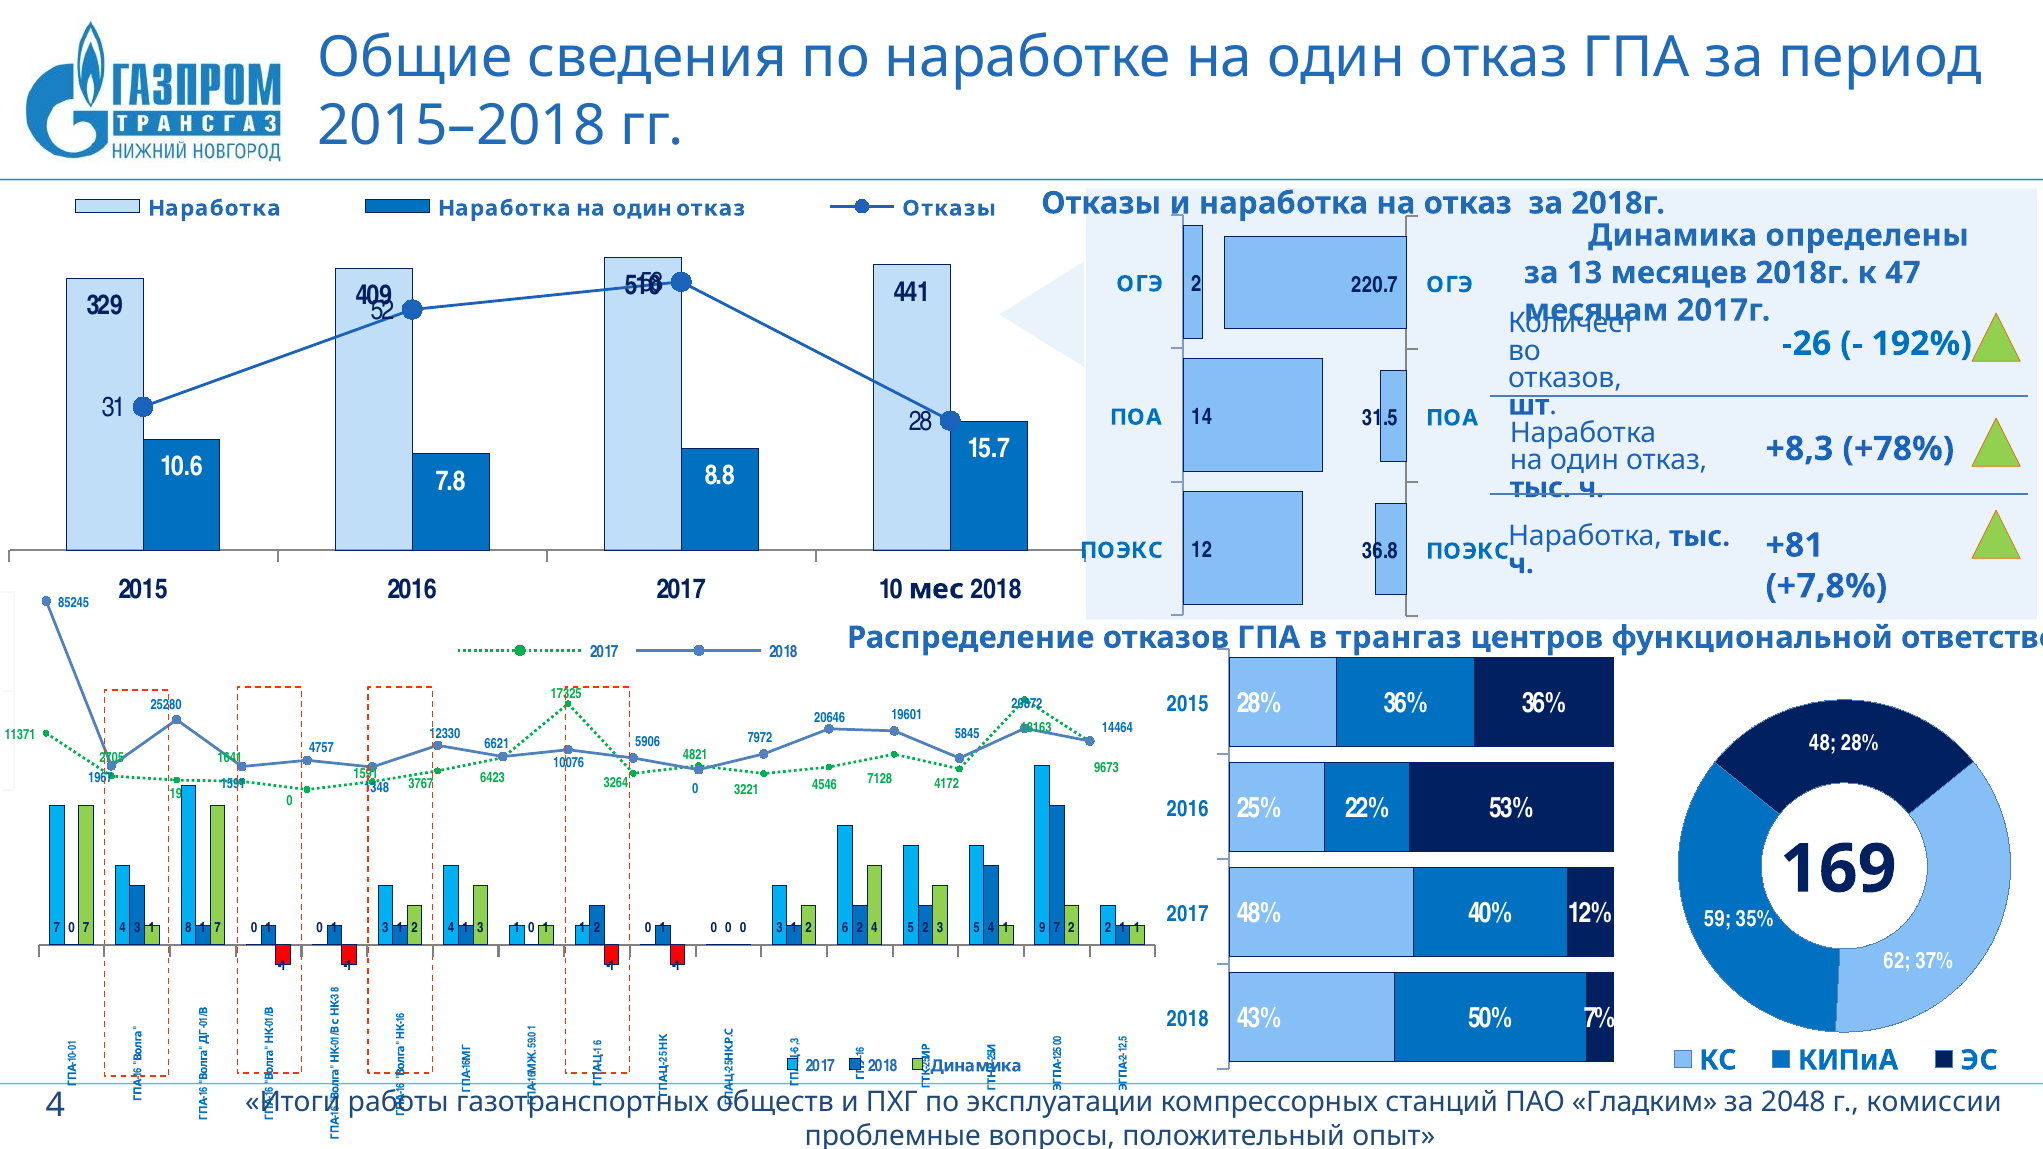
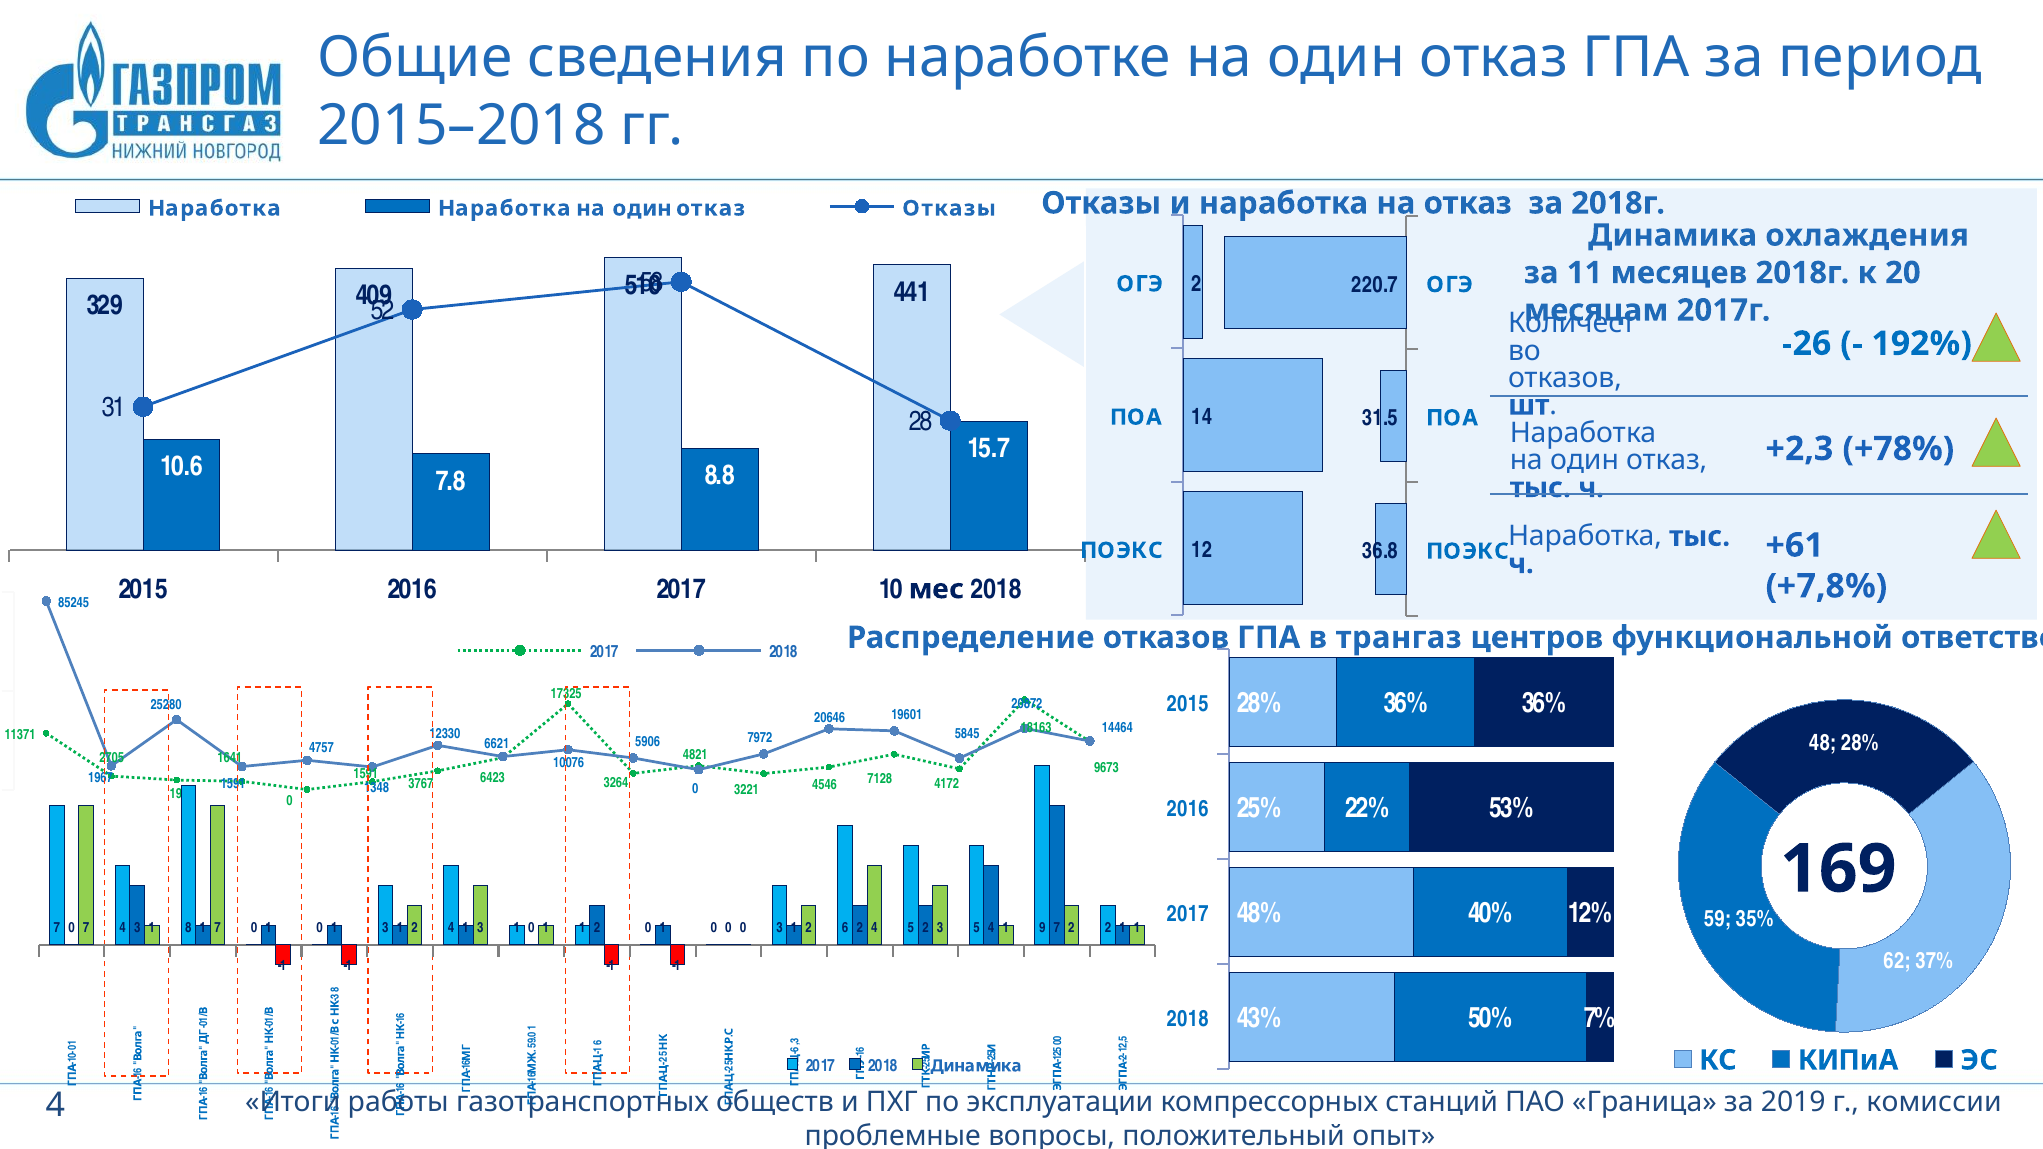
определены: определены -> охлаждения (1867, 235)
13: 13 -> 11 (1585, 273)
47: 47 -> 20 (1903, 273)
+8,3: +8,3 -> +2,3 (1799, 449)
+81: +81 -> +61 (1795, 545)
Гладким: Гладким -> Граница (1645, 1103)
2048: 2048 -> 2019 (1793, 1103)
